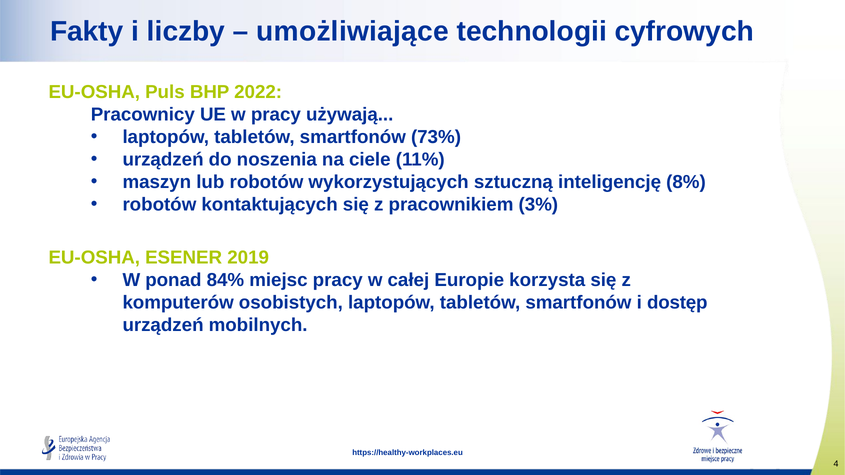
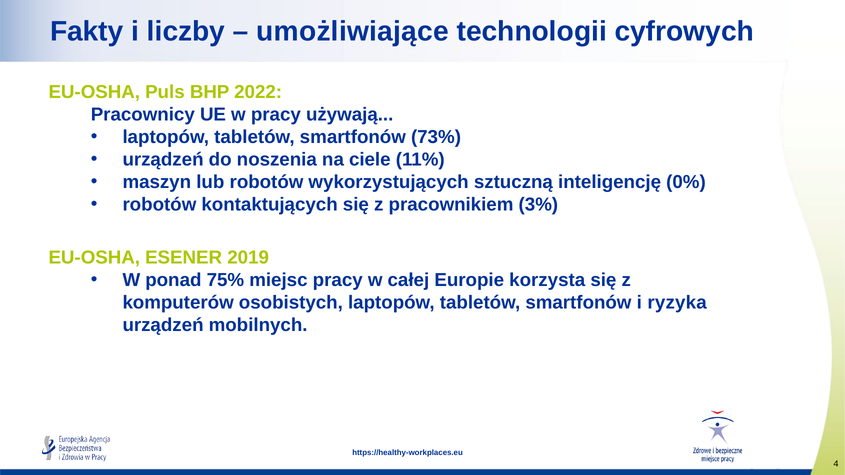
8%: 8% -> 0% (686, 182)
84%: 84% -> 75% (225, 280)
dostęp: dostęp -> ryzyka (677, 303)
